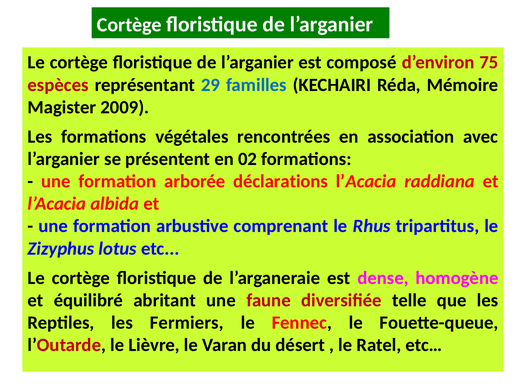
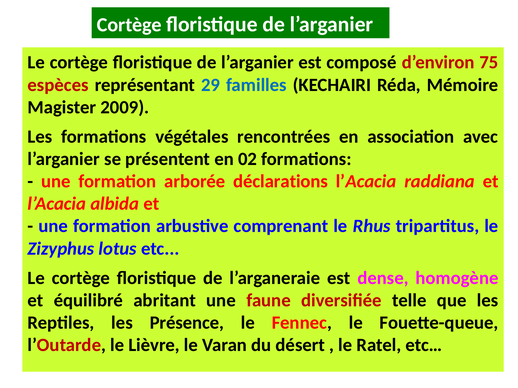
Fermiers: Fermiers -> Présence (187, 323)
